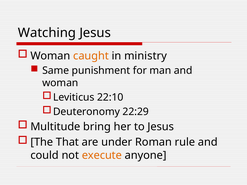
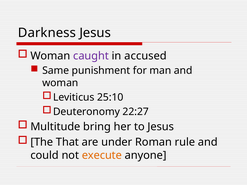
Watching: Watching -> Darkness (47, 33)
caught colour: orange -> purple (91, 56)
ministry: ministry -> accused (146, 56)
22:10: 22:10 -> 25:10 (110, 97)
22:29: 22:29 -> 22:27 (136, 112)
